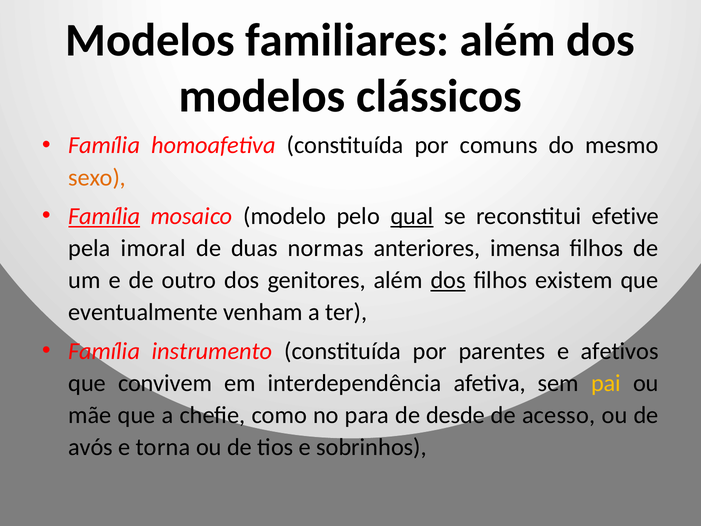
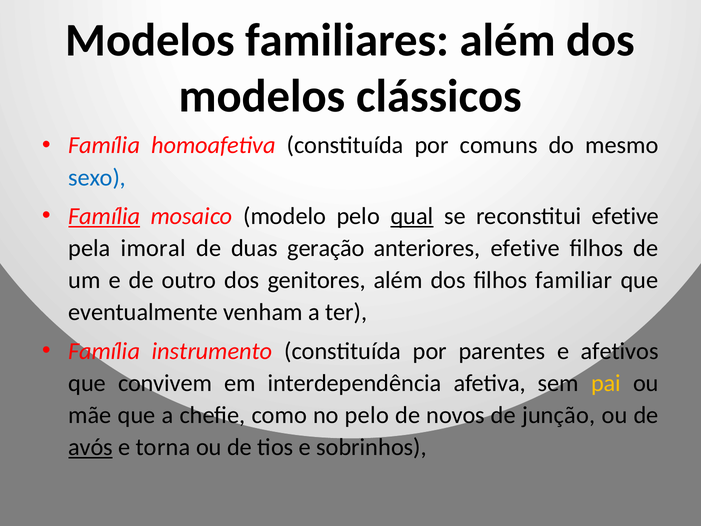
sexo colour: orange -> blue (97, 177)
normas: normas -> geração (326, 248)
anteriores imensa: imensa -> efetive (525, 248)
dos underline: present -> none (448, 280)
existem: existem -> familiar (574, 280)
no para: para -> pelo (367, 415)
desde: desde -> novos (456, 415)
acesso: acesso -> junção (559, 415)
avós underline: none -> present (91, 447)
